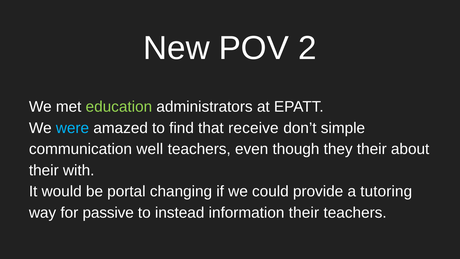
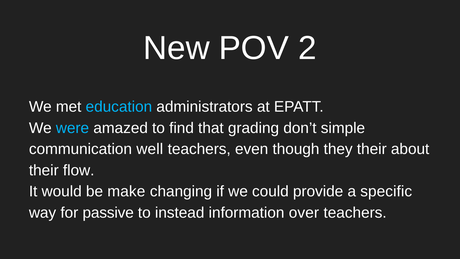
education colour: light green -> light blue (119, 107)
receive: receive -> grading (253, 128)
with: with -> flow (79, 170)
portal: portal -> make (126, 191)
tutoring: tutoring -> specific (386, 191)
information their: their -> over (304, 213)
